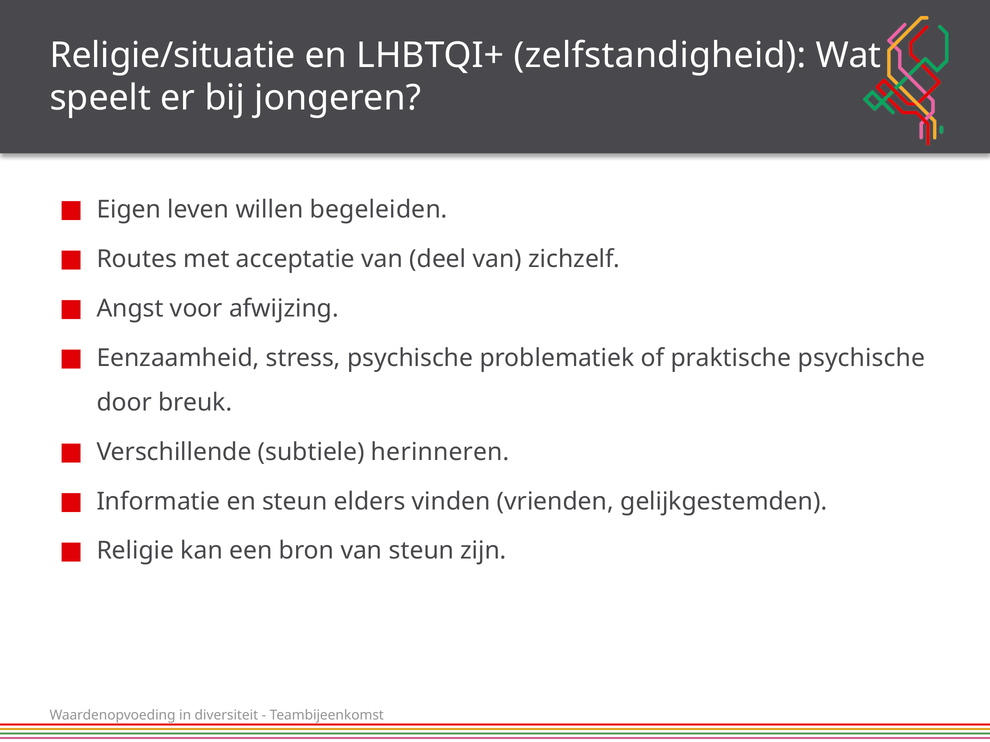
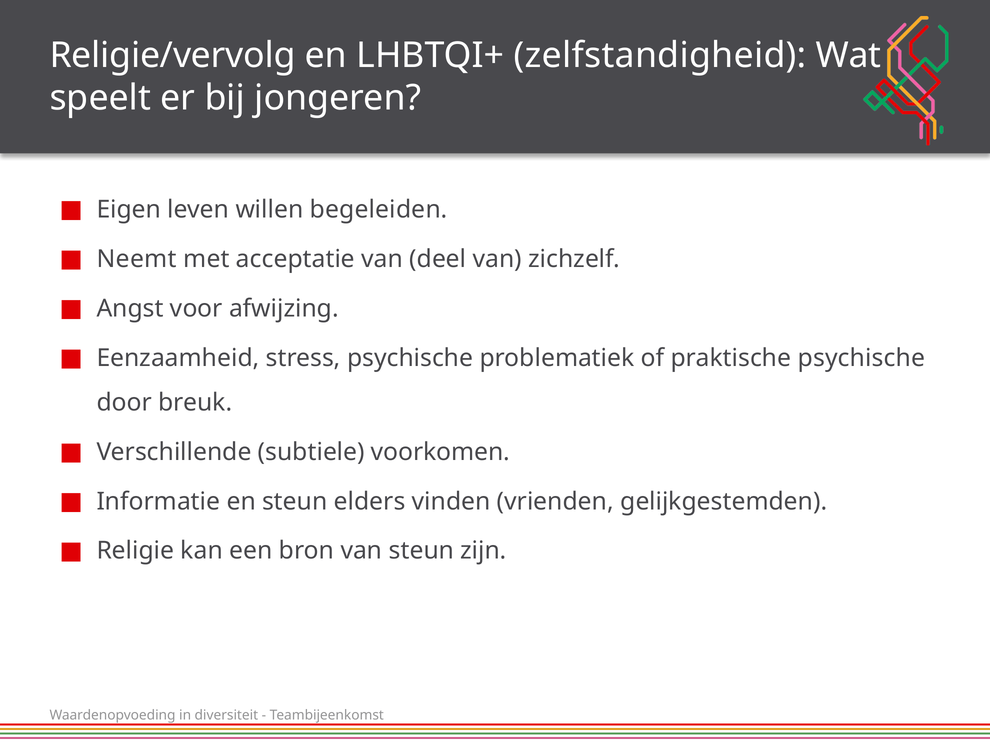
Religie/situatie: Religie/situatie -> Religie/vervolg (173, 55)
Routes: Routes -> Neemt (137, 259)
herinneren: herinneren -> voorkomen (440, 452)
